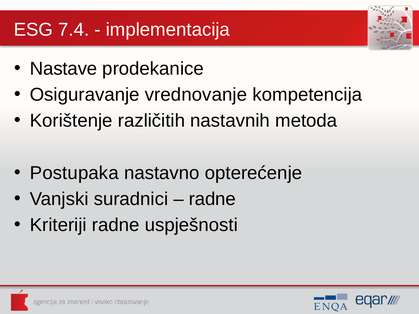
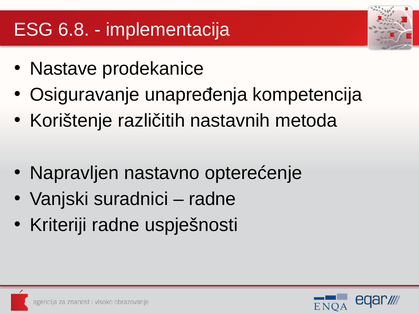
7.4: 7.4 -> 6.8 (74, 30)
vrednovanje: vrednovanje -> unapređenja (196, 95)
Postupaka: Postupaka -> Napravljen (74, 173)
